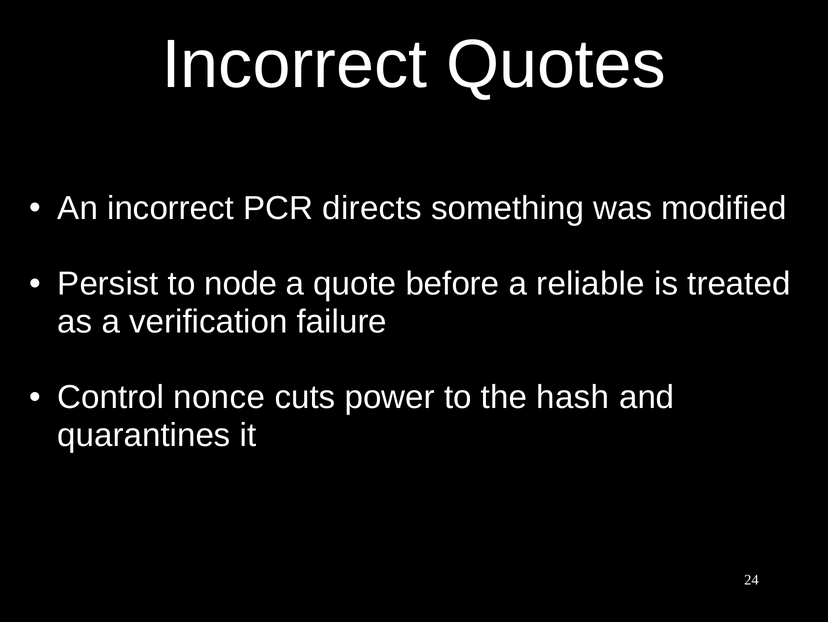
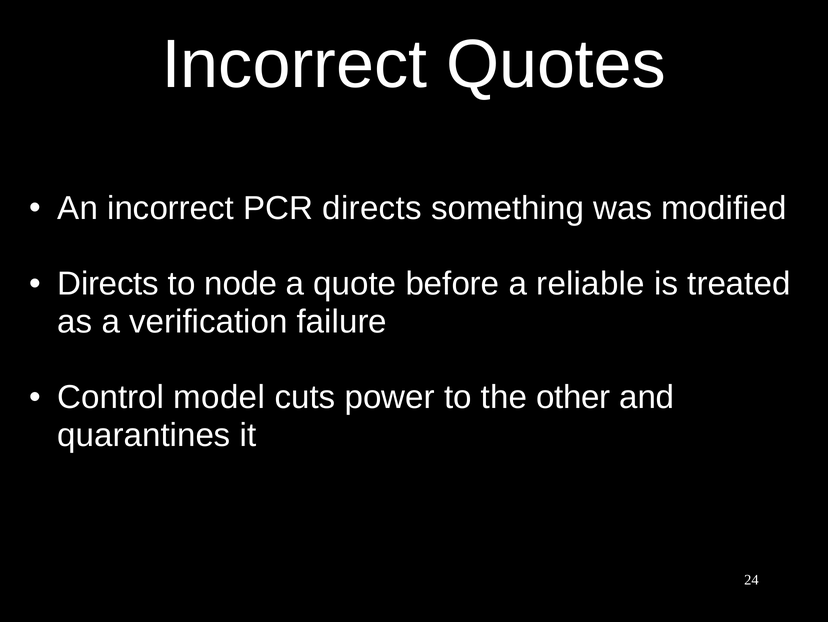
Persist: Persist -> Directs (108, 284)
nonce: nonce -> model (219, 397)
hash: hash -> other (573, 397)
